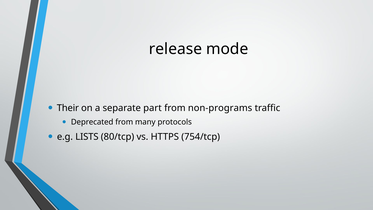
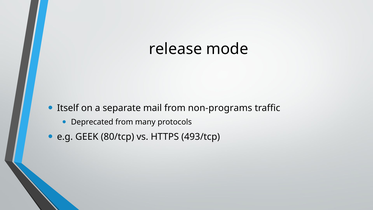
Their: Their -> Itself (68, 108)
part: part -> mail (153, 108)
LISTS: LISTS -> GEEK (87, 137)
754/tcp: 754/tcp -> 493/tcp (201, 137)
